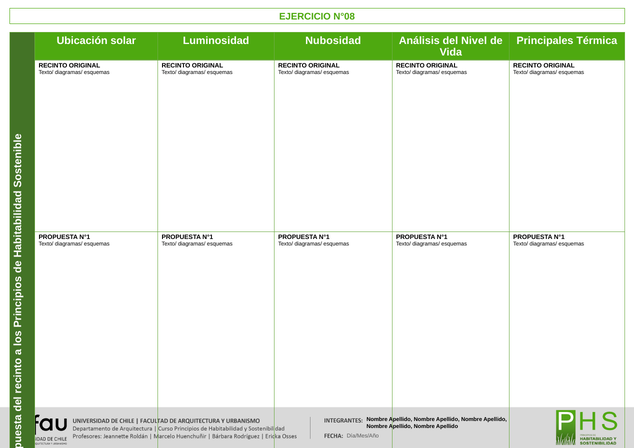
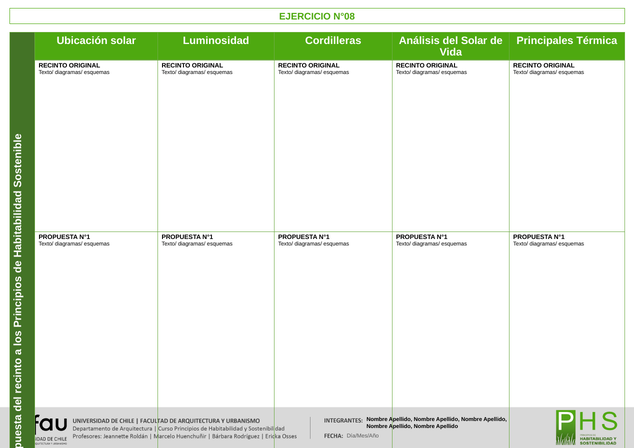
Nubosidad: Nubosidad -> Cordilleras (333, 41)
del Nivel: Nivel -> Solar (474, 41)
